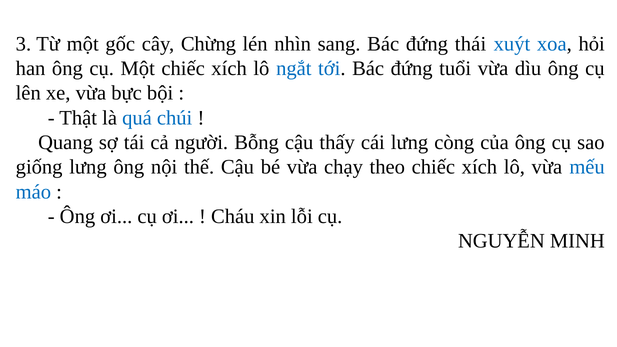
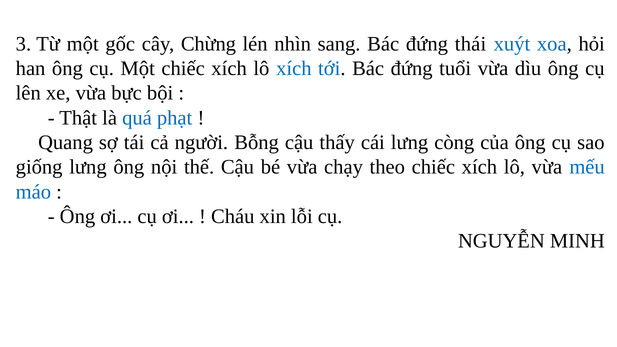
lô ngắt: ngắt -> xích (294, 68)
chúi: chúi -> phạt (175, 118)
